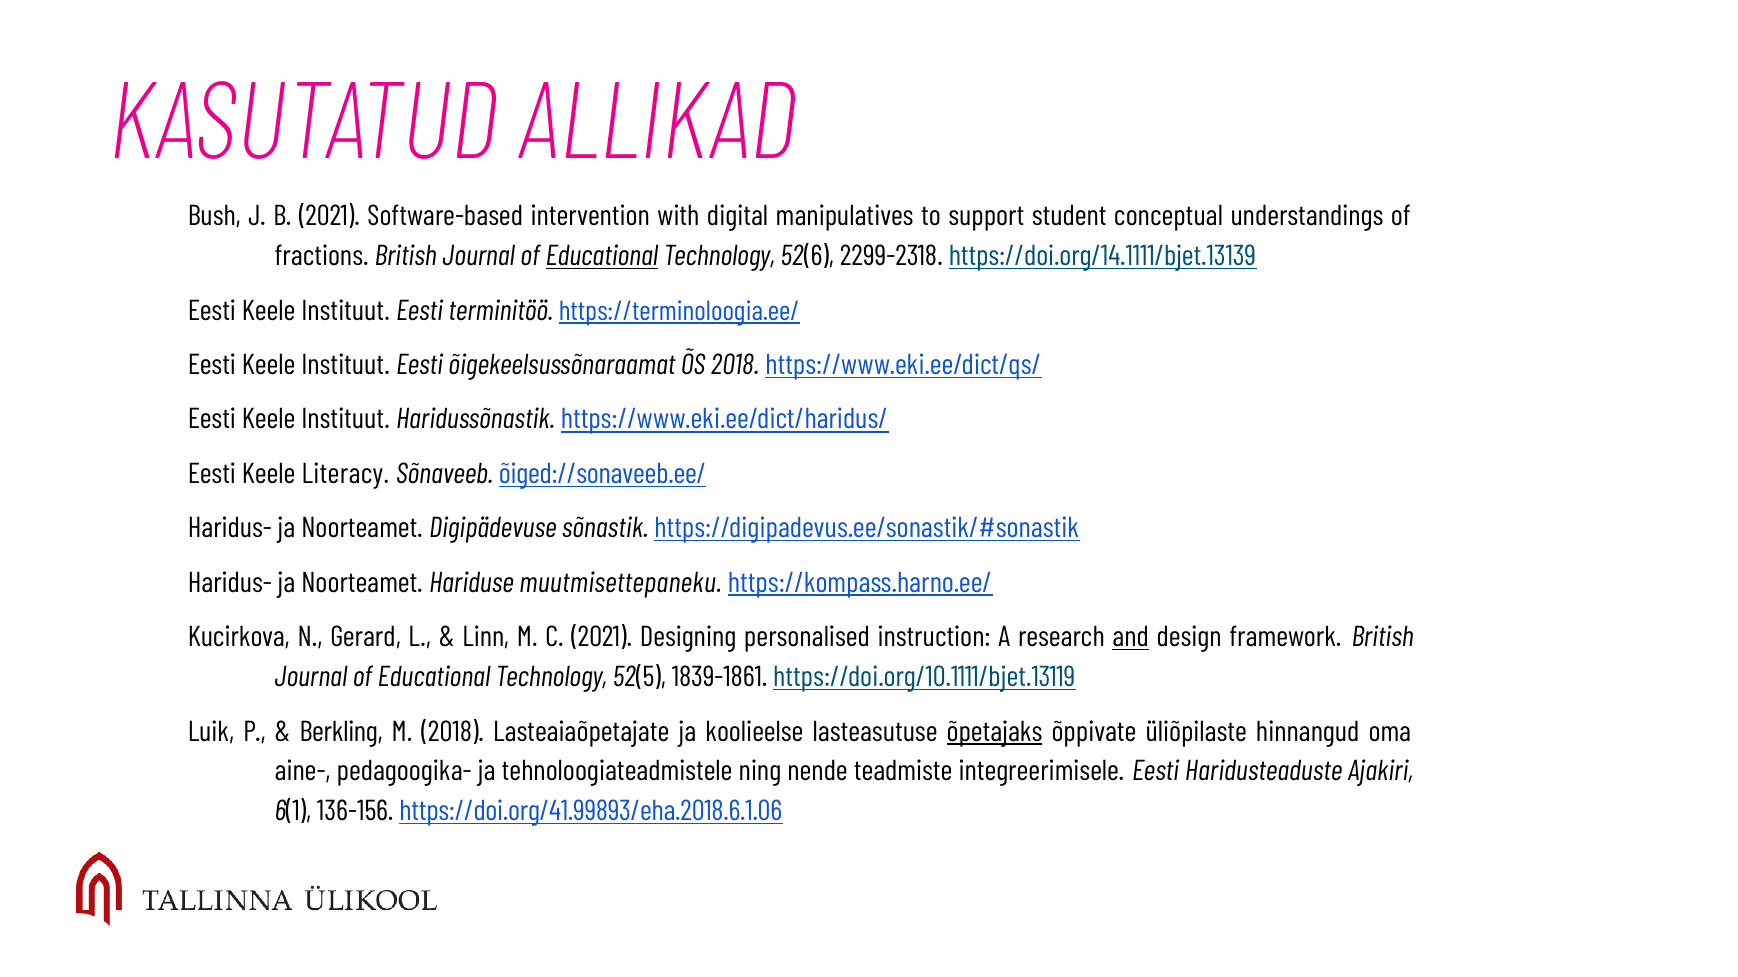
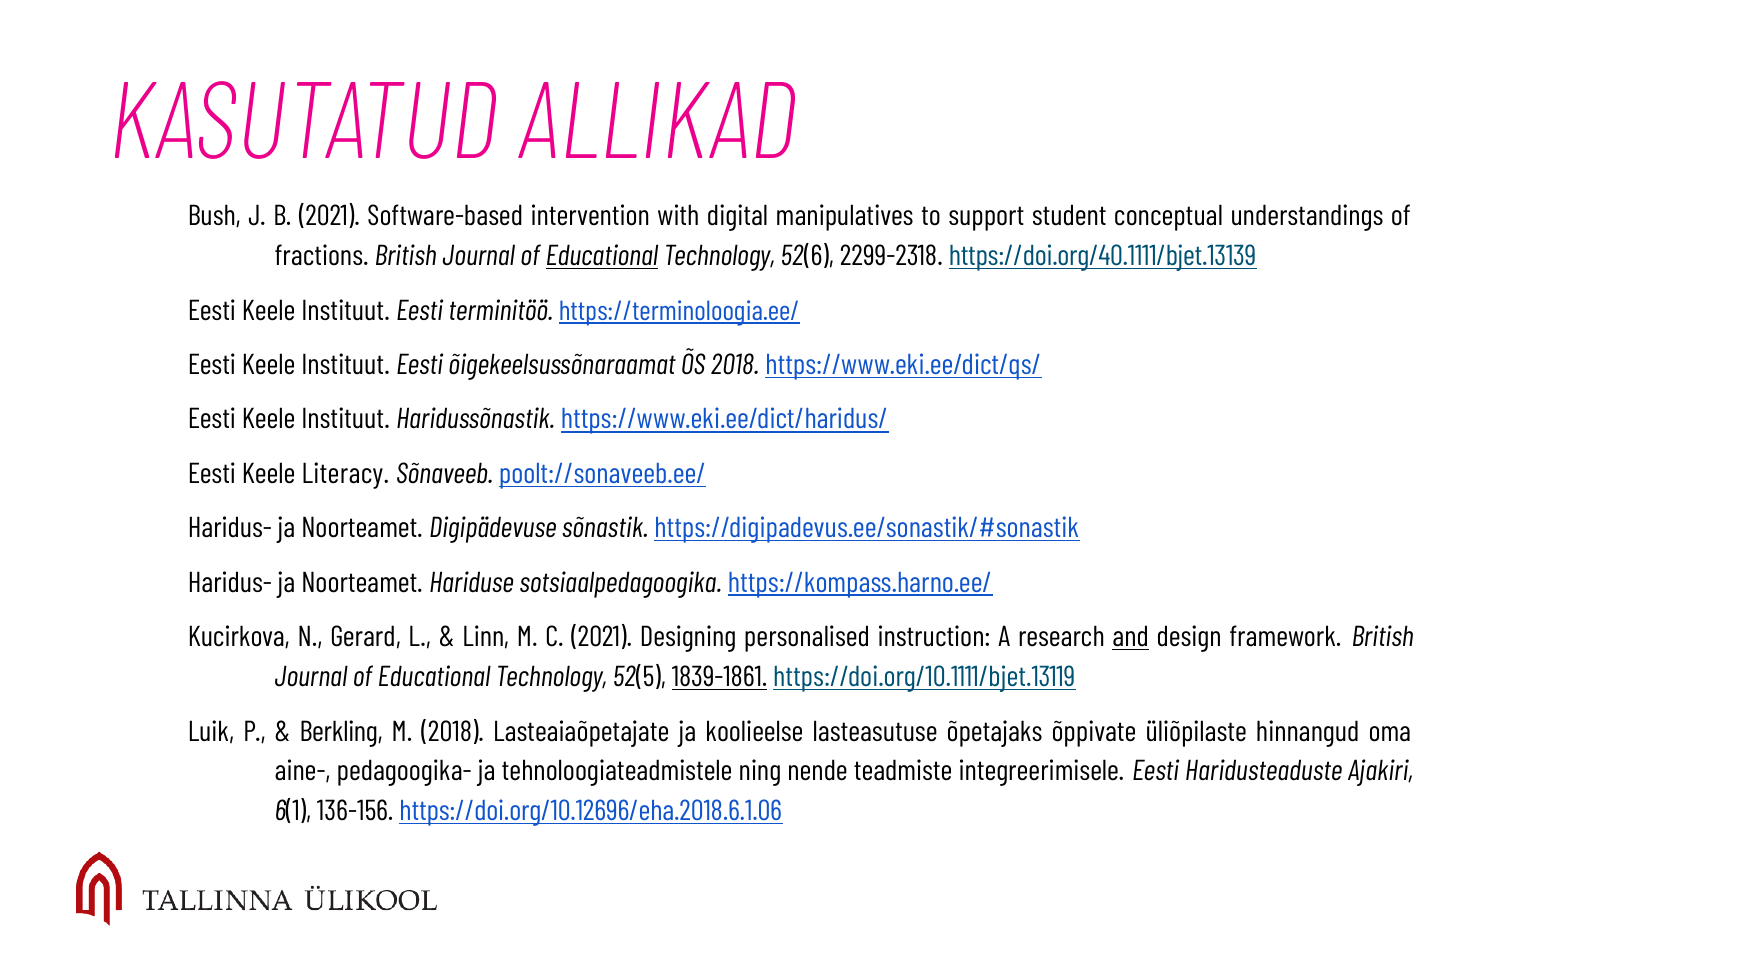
https://doi.org/14.1111/bjet.13139: https://doi.org/14.1111/bjet.13139 -> https://doi.org/40.1111/bjet.13139 (1103, 256)
õiged://sonaveeb.ee/: õiged://sonaveeb.ee/ -> poolt://sonaveeb.ee/ (602, 474)
muutmisettepaneku: muutmisettepaneku -> sotsiaalpedagoogika (621, 583)
1839-1861 underline: none -> present (720, 678)
õpetajaks underline: present -> none (995, 732)
https://doi.org/41.99893/eha.2018.6.1.06: https://doi.org/41.99893/eha.2018.6.1.06 -> https://doi.org/10.12696/eha.2018.6.1.06 (591, 812)
